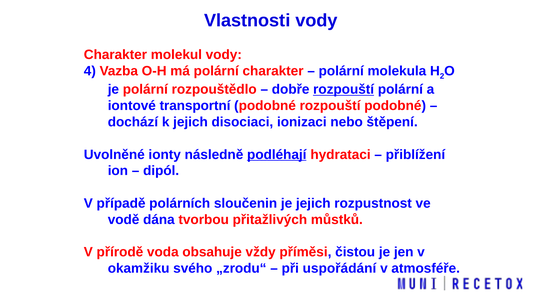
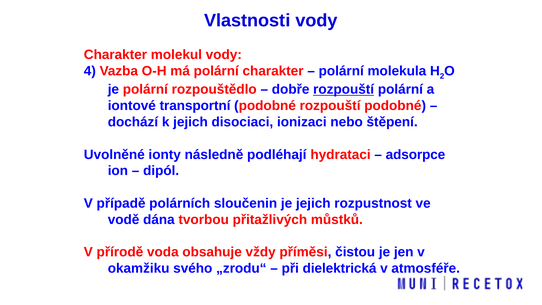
podléhají underline: present -> none (277, 154)
přiblížení: přiblížení -> adsorpce (415, 154)
uspořádání: uspořádání -> dielektrická (340, 268)
